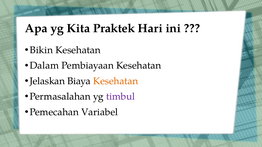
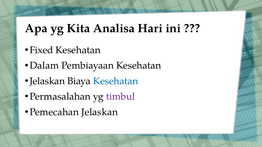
Praktek: Praktek -> Analisa (114, 28)
Bikin: Bikin -> Fixed (41, 50)
Kesehatan colour: orange -> blue (116, 81)
Pemecahan Variabel: Variabel -> Jelaskan (100, 112)
